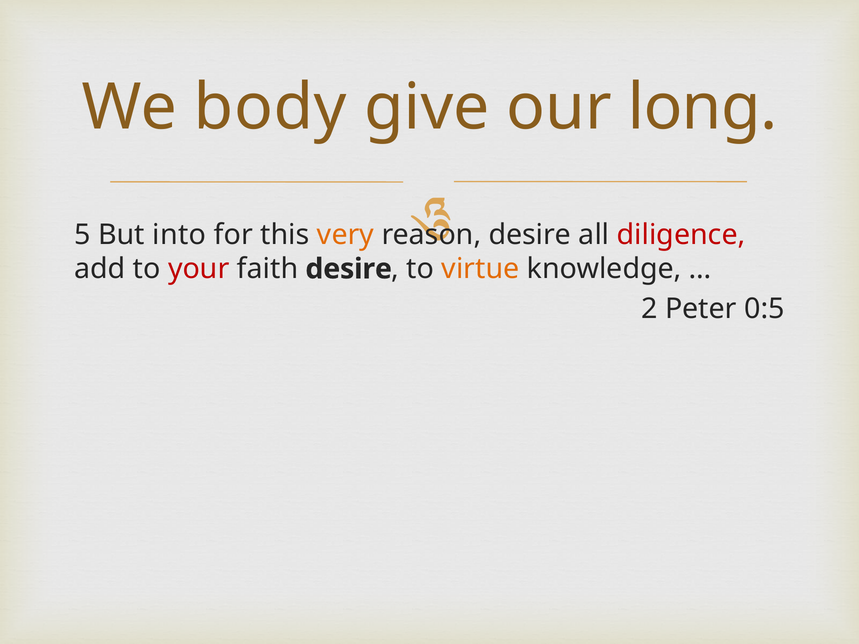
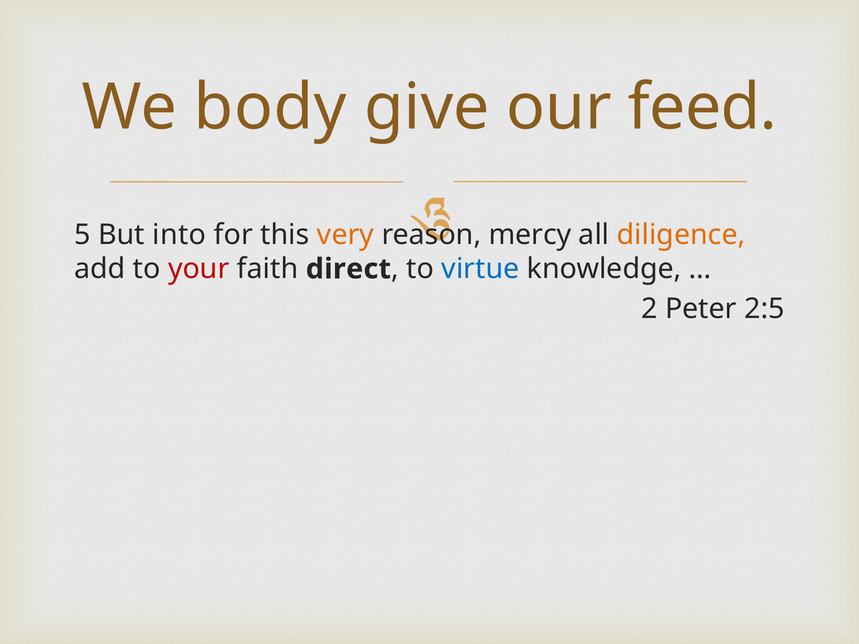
long: long -> feed (702, 108)
desire: desire -> mercy (530, 235)
diligence colour: red -> orange (681, 235)
faith desire: desire -> direct (348, 269)
virtue colour: orange -> blue (480, 269)
0:5: 0:5 -> 2:5 (764, 309)
